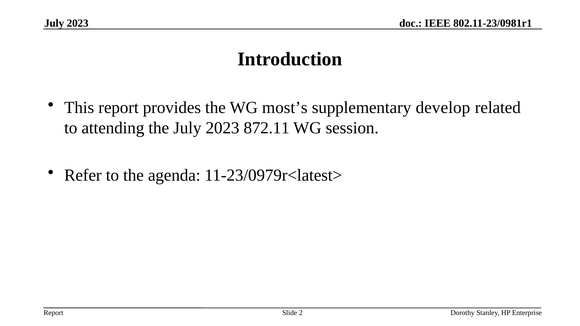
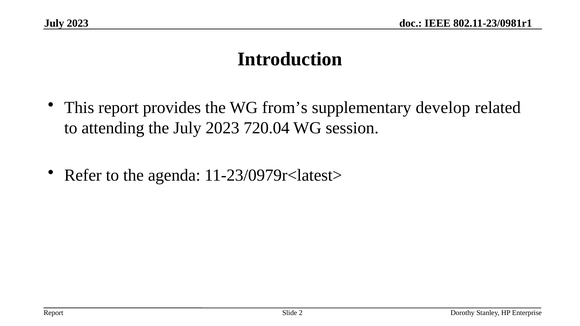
most’s: most’s -> from’s (285, 108)
872.11: 872.11 -> 720.04 (267, 128)
